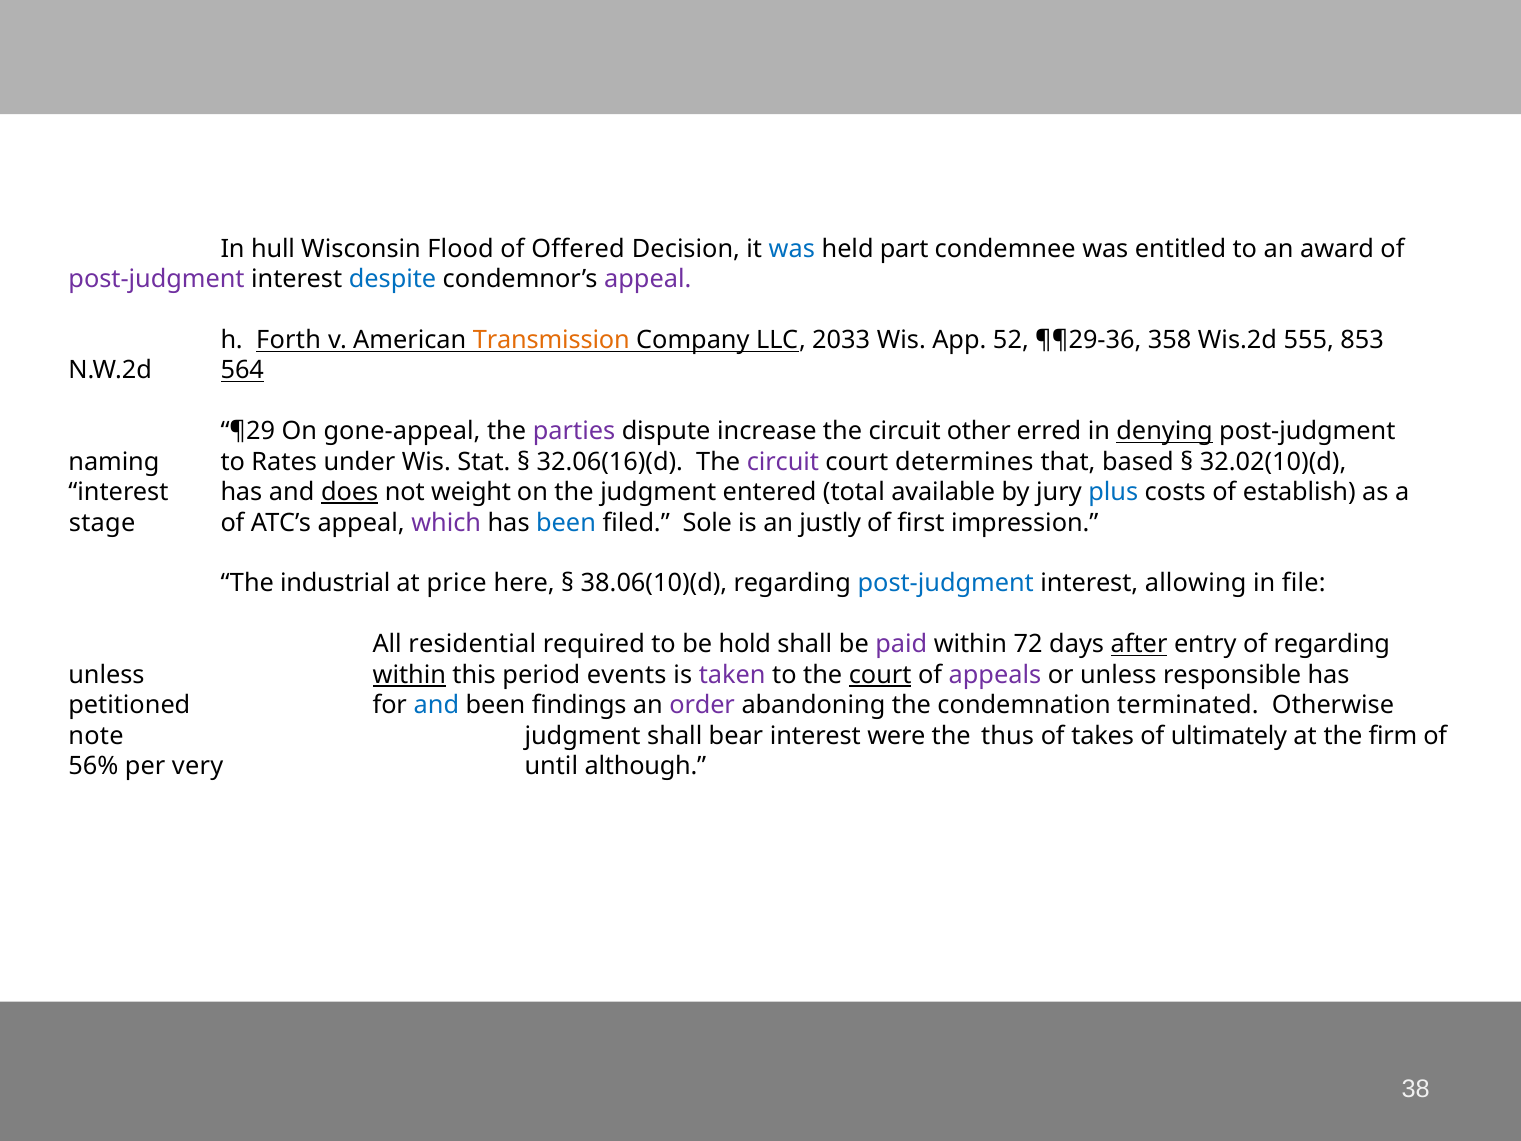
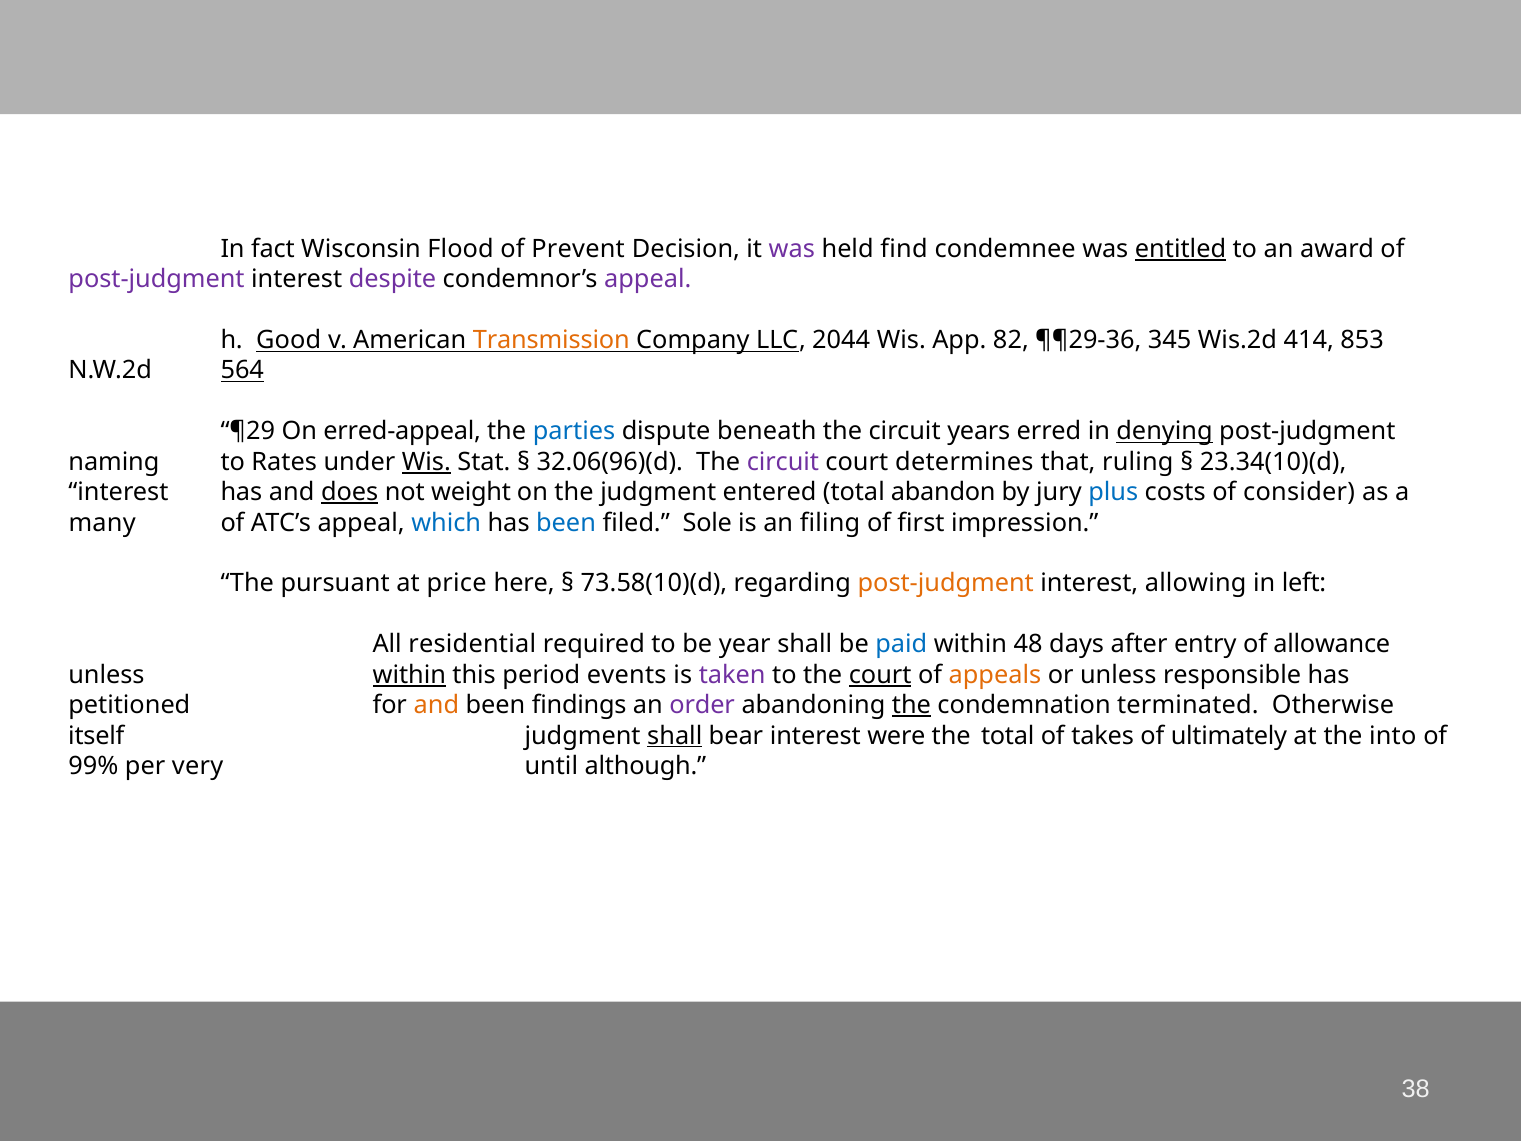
hull: hull -> fact (273, 249)
Offered: Offered -> Prevent (578, 249)
was colour: blue -> purple (792, 249)
part: part -> find (904, 249)
entitled underline: none -> present (1181, 249)
despite colour: blue -> purple (393, 279)
Forth: Forth -> Good (289, 340)
2033: 2033 -> 2044 (841, 340)
52: 52 -> 82 (1011, 340)
358: 358 -> 345 (1170, 340)
555: 555 -> 414 (1309, 340)
gone-appeal: gone-appeal -> erred-appeal (402, 431)
parties colour: purple -> blue (574, 431)
increase: increase -> beneath (767, 431)
other: other -> years (979, 431)
Wis underline: none -> present (426, 462)
32.06(16)(d: 32.06(16)(d -> 32.06(96)(d (610, 462)
based: based -> ruling (1138, 462)
32.02(10)(d: 32.02(10)(d -> 23.34(10)(d (1273, 462)
available: available -> abandon (943, 492)
establish: establish -> consider (1299, 492)
stage: stage -> many (102, 523)
which colour: purple -> blue (446, 523)
justly: justly -> filing (830, 523)
industrial: industrial -> pursuant (335, 583)
38.06(10)(d: 38.06(10)(d -> 73.58(10)(d (654, 583)
post-judgment colour: blue -> orange (946, 583)
file: file -> left (1304, 583)
hold: hold -> year (745, 644)
paid colour: purple -> blue (901, 644)
72: 72 -> 48 (1028, 644)
after underline: present -> none (1139, 644)
of regarding: regarding -> allowance (1332, 644)
appeals colour: purple -> orange (995, 675)
and colour: blue -> orange (436, 705)
the underline: none -> present (911, 705)
note: note -> itself (96, 736)
shall underline: none -> present (675, 736)
the thus: thus -> total (1008, 736)
firm: firm -> into (1393, 736)
56%: 56% -> 99% (93, 766)
